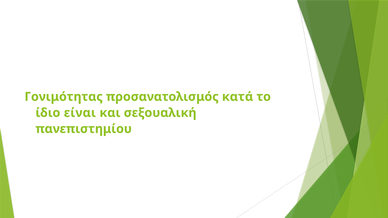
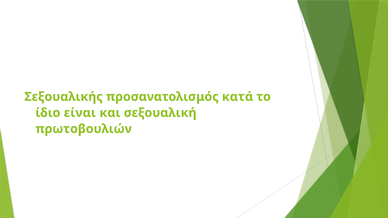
Γονιμότητας: Γονιμότητας -> Σεξουαλικής (64, 97)
πανεπιστημίου: πανεπιστημίου -> πρωτοβουλιών (84, 129)
